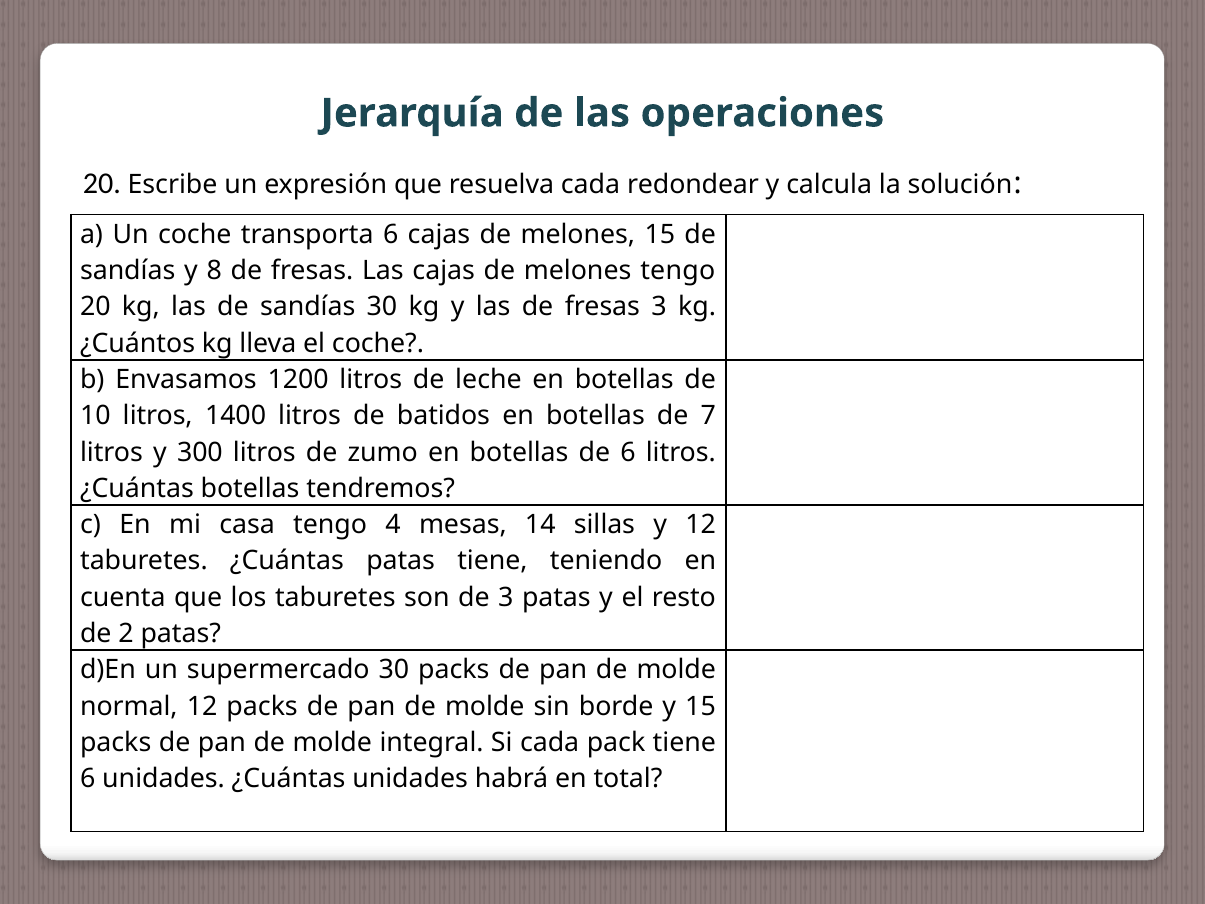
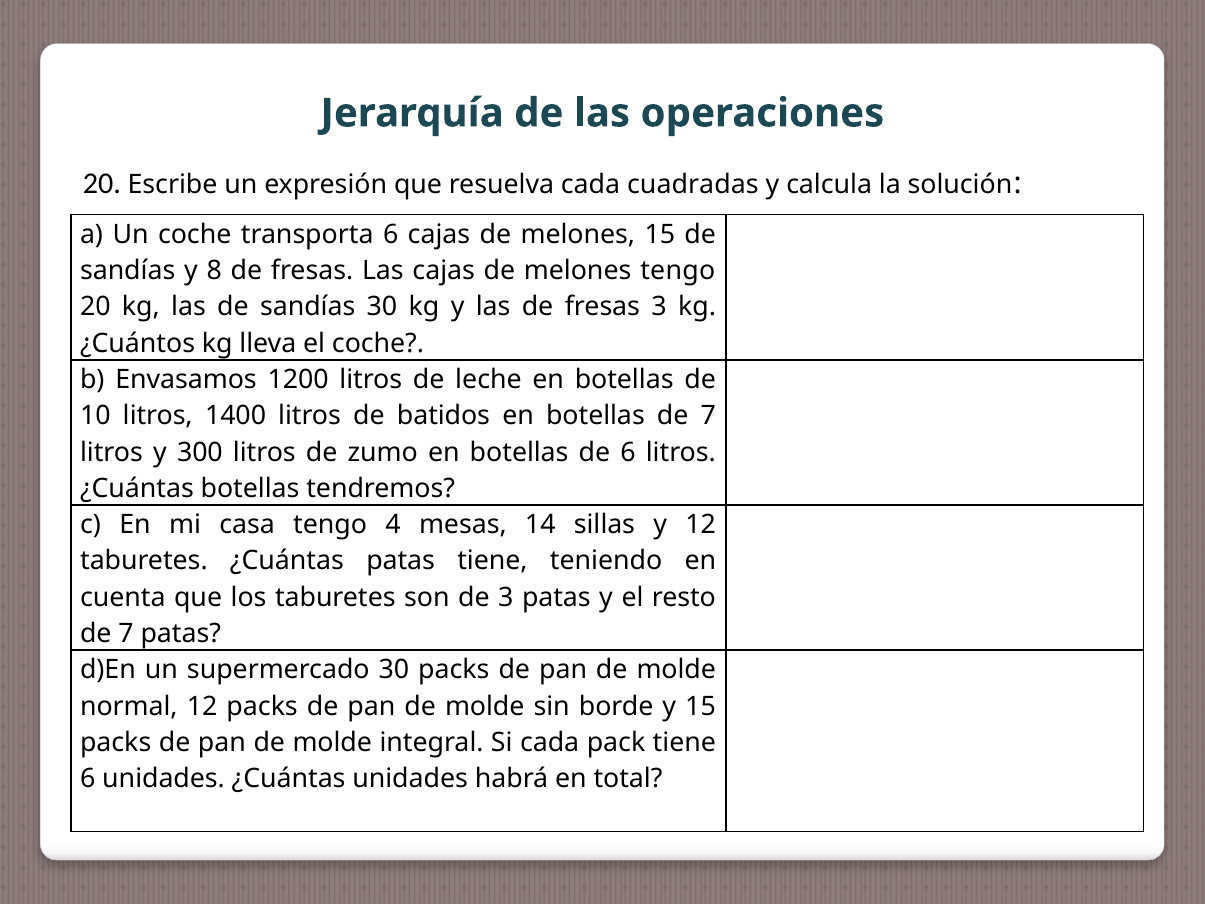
redondear: redondear -> cuadradas (693, 185)
2: 2 -> 7 (126, 634)
